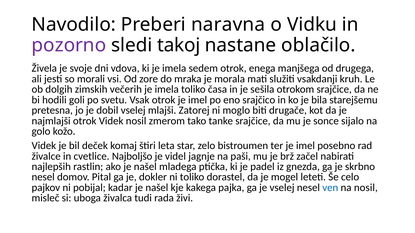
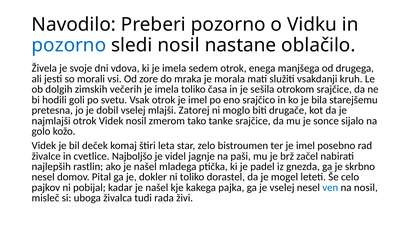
Preberi naravna: naravna -> pozorno (228, 25)
pozorno colour: purple -> blue (69, 45)
sledi takoj: takoj -> nosil (179, 45)
